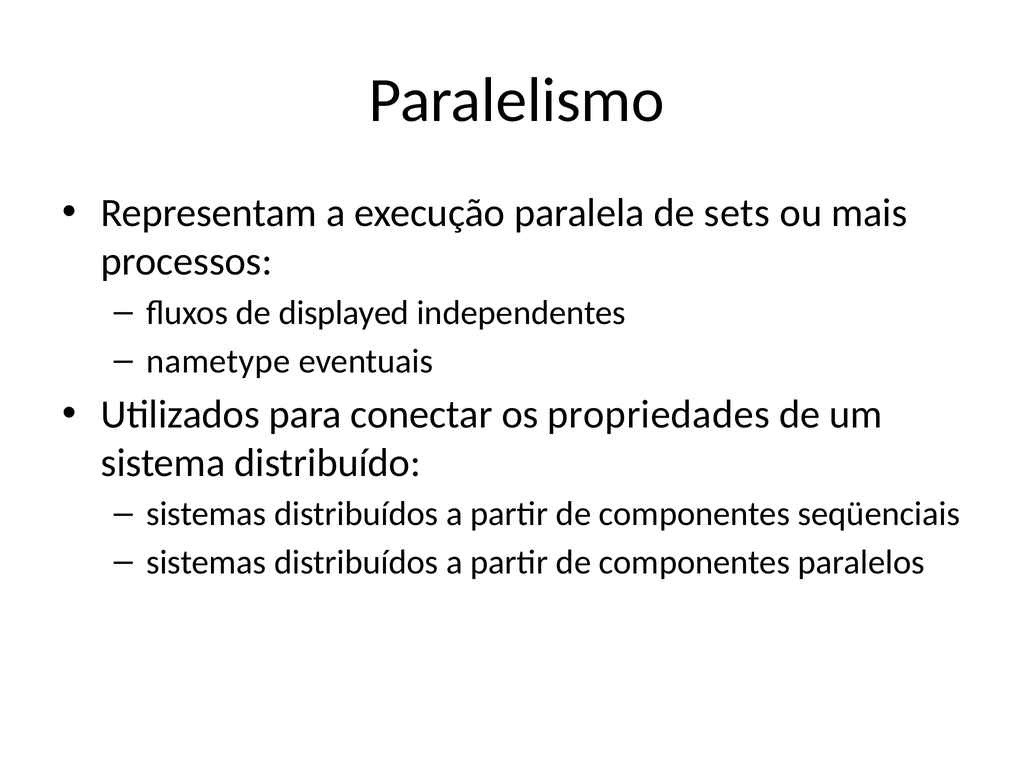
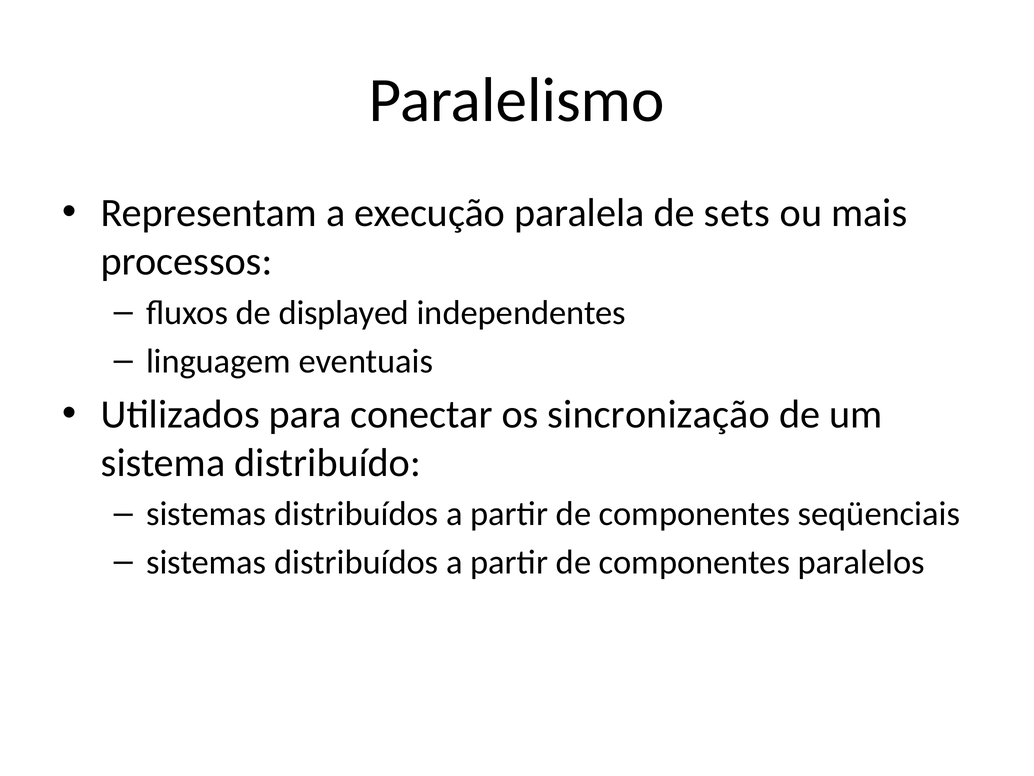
nametype: nametype -> linguagem (219, 361)
propriedades: propriedades -> sincronização (659, 414)
